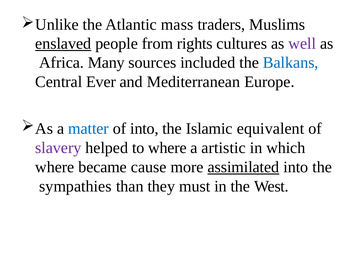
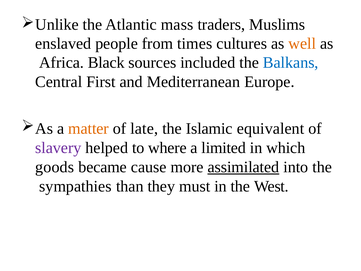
enslaved underline: present -> none (63, 44)
rights: rights -> times (195, 44)
well colour: purple -> orange (302, 44)
Many: Many -> Black (106, 63)
Ever: Ever -> First (101, 82)
matter colour: blue -> orange (88, 128)
of into: into -> late (144, 128)
artistic: artistic -> limited (224, 148)
where: where -> goods (55, 167)
